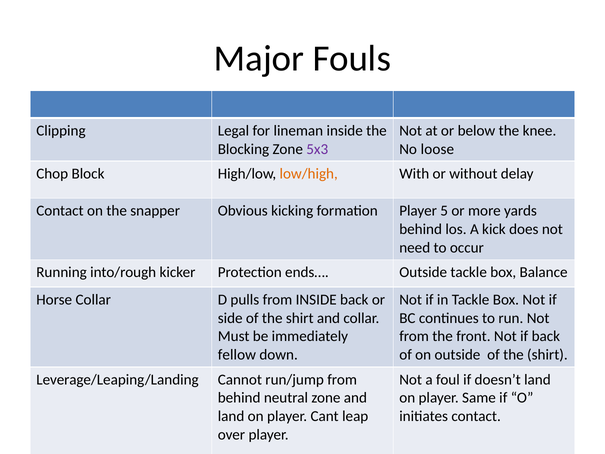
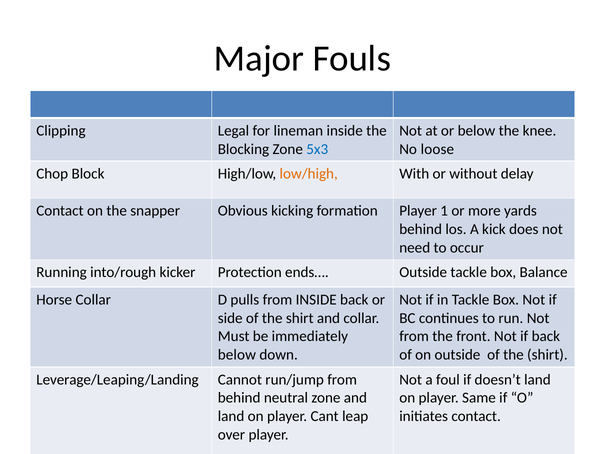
5x3 colour: purple -> blue (317, 149)
5: 5 -> 1 (444, 211)
fellow: fellow -> below (237, 355)
